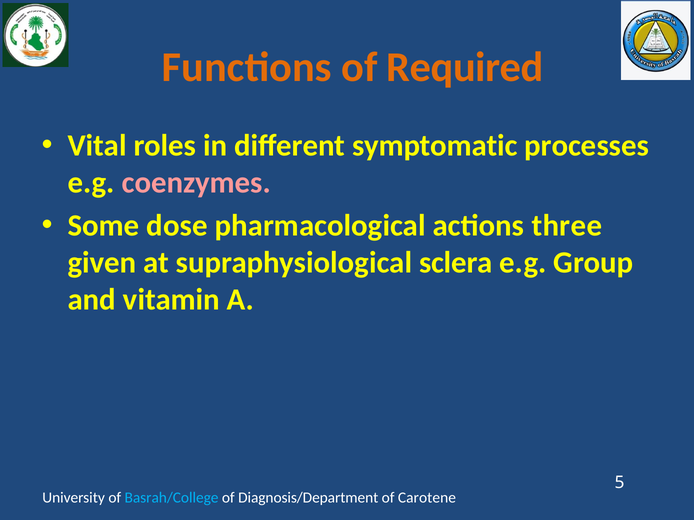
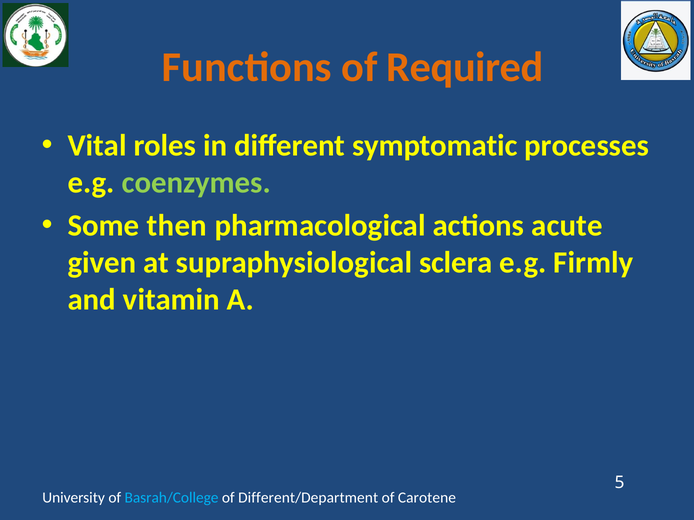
coenzymes colour: pink -> light green (196, 183)
dose: dose -> then (177, 226)
three: three -> acute (567, 226)
Group: Group -> Firmly (593, 263)
Diagnosis/Department: Diagnosis/Department -> Different/Department (308, 498)
